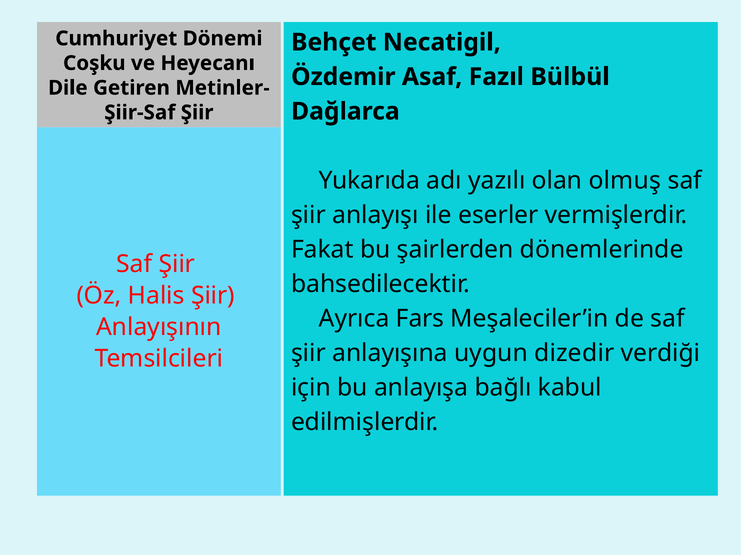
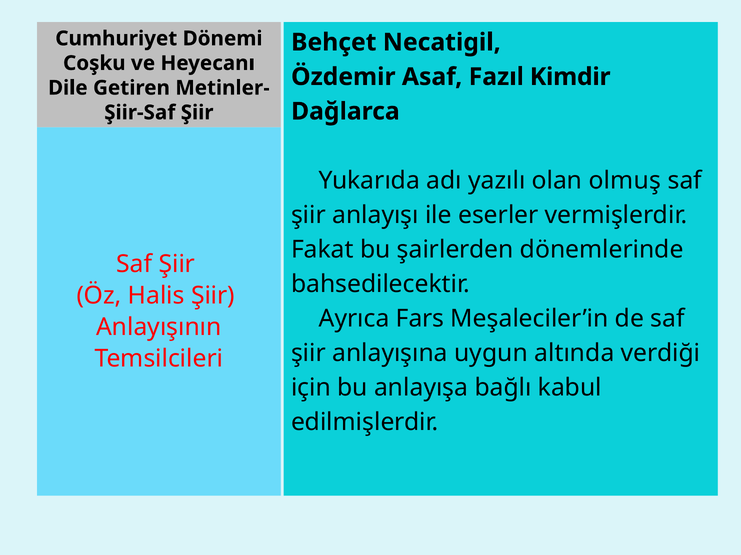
Bülbül: Bülbül -> Kimdir (570, 77)
dizedir: dizedir -> altında (574, 354)
